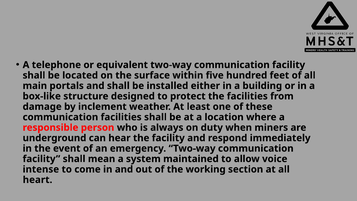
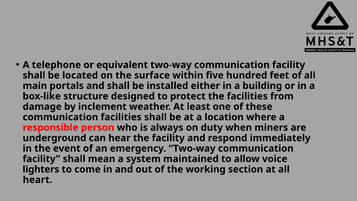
intense: intense -> lighters (41, 169)
